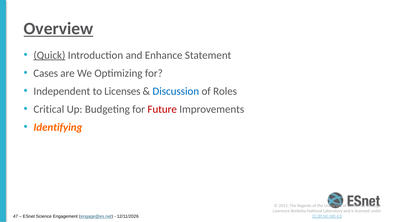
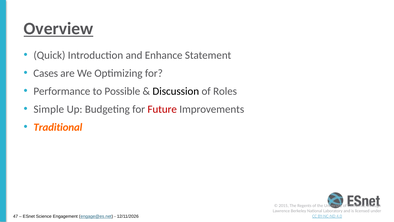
Quick underline: present -> none (49, 55)
Independent: Independent -> Performance (62, 91)
Licenses: Licenses -> Possible (122, 91)
Discussion colour: blue -> black (176, 91)
Critical: Critical -> Simple (49, 109)
Identifying: Identifying -> Traditional (58, 127)
